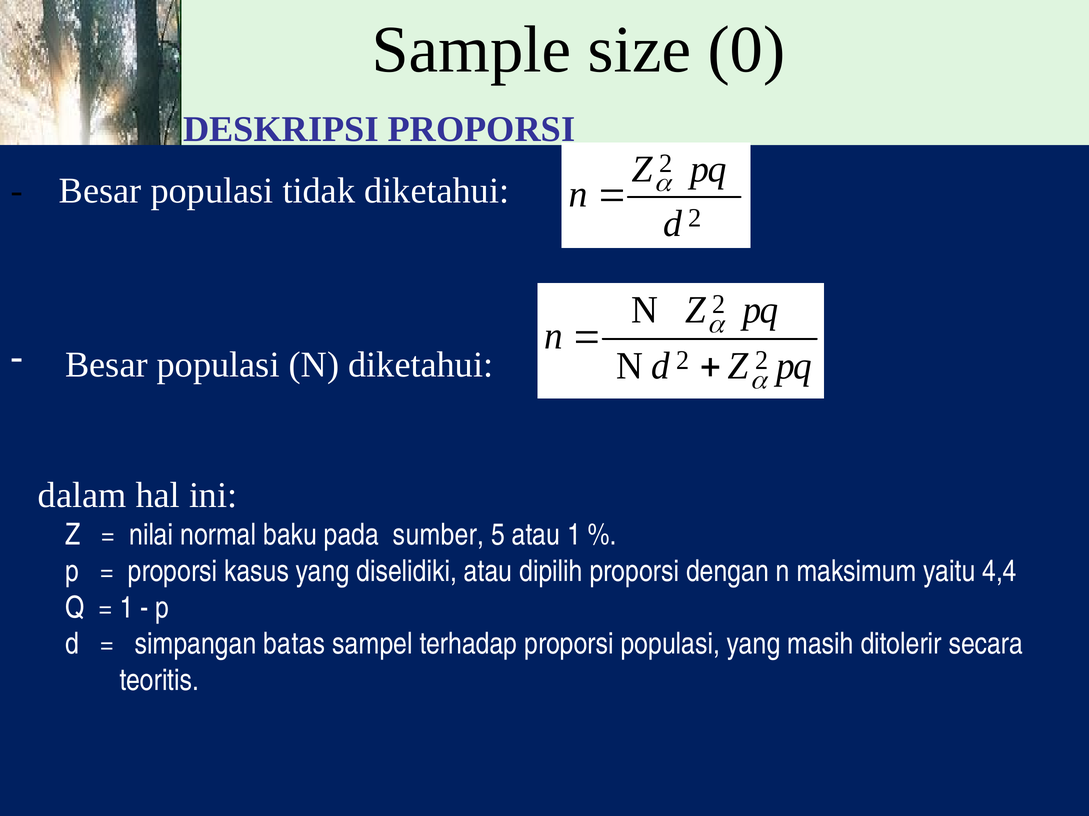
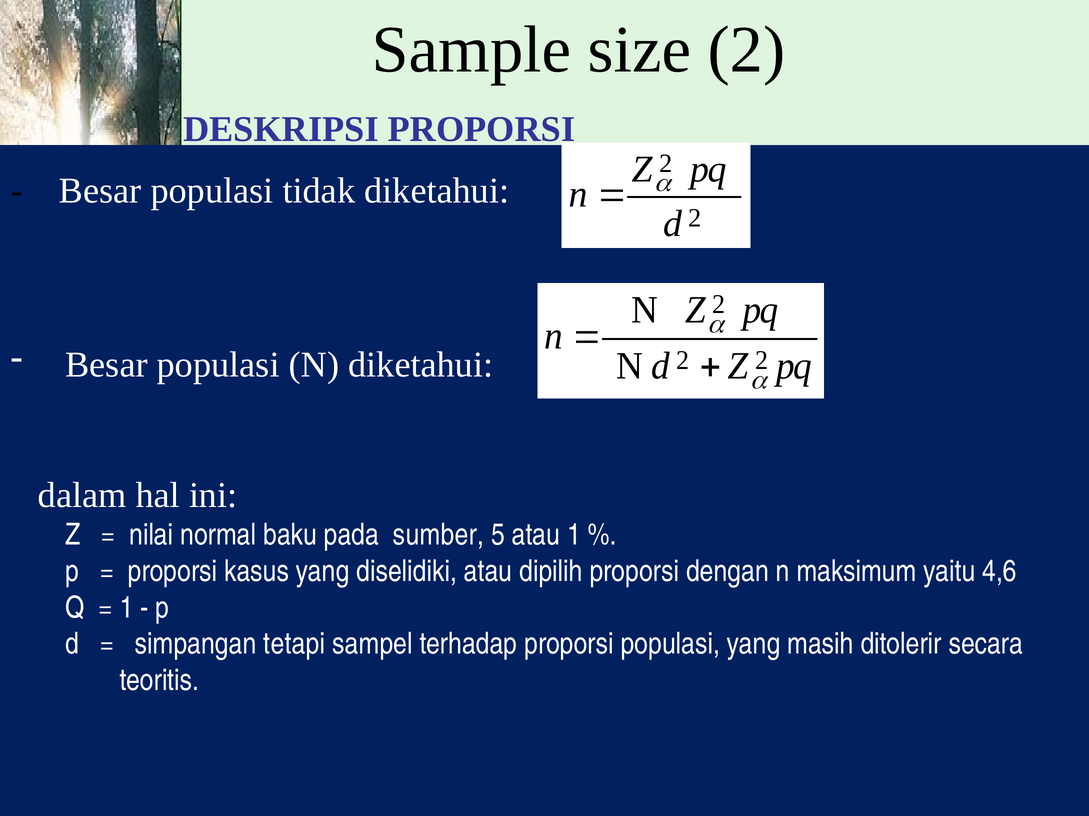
size 0: 0 -> 2 (747, 50)
4,4: 4,4 -> 4,6 (999, 572)
batas: batas -> tetapi (294, 644)
